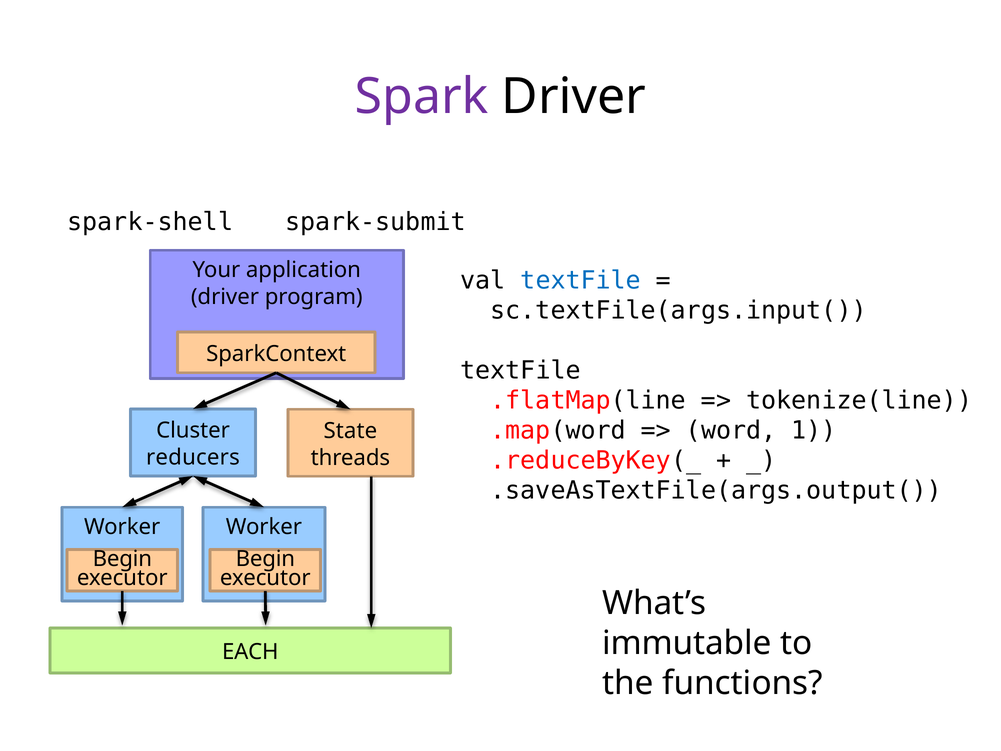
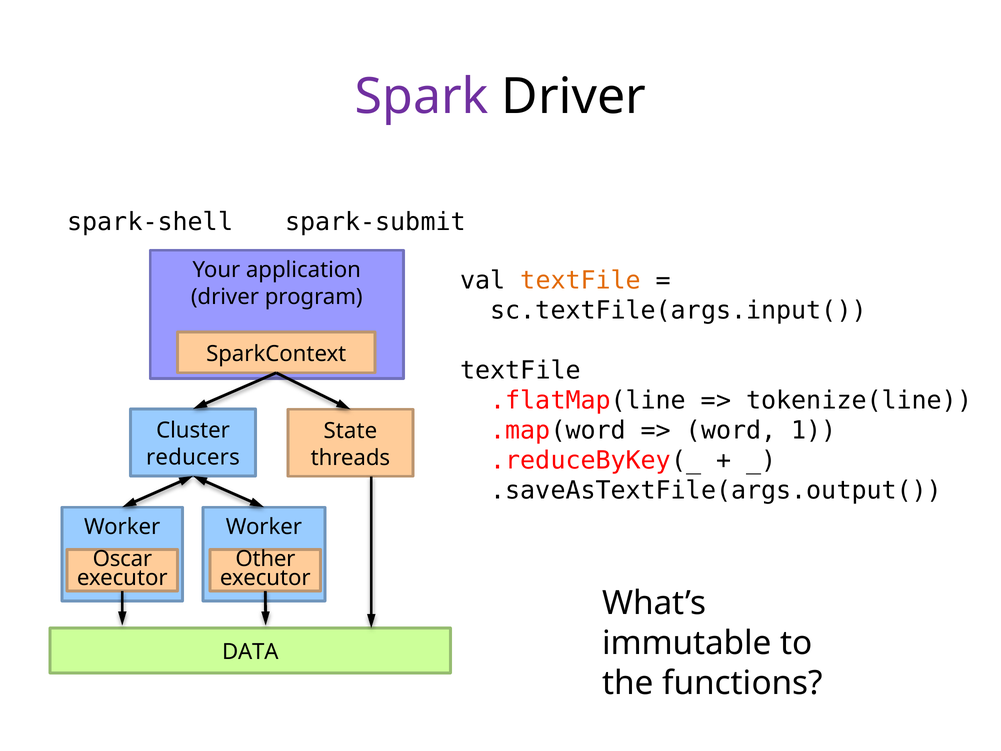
textFile colour: blue -> orange (581, 280)
Begin: Begin -> Oscar (122, 559)
Begin: Begin -> Other (265, 559)
EACH: EACH -> DATA (250, 652)
